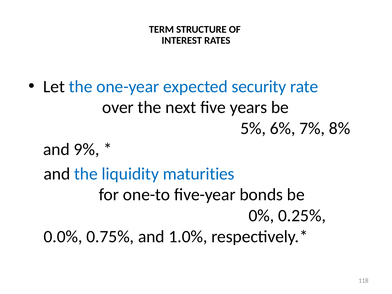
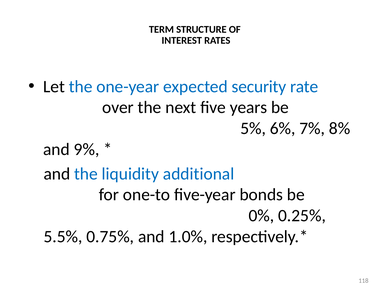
maturities: maturities -> additional (199, 174)
0.0%: 0.0% -> 5.5% (63, 237)
